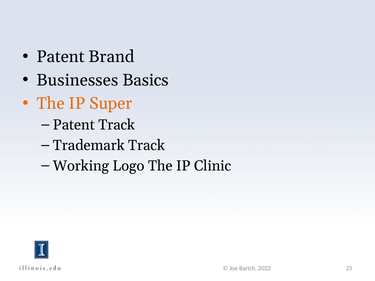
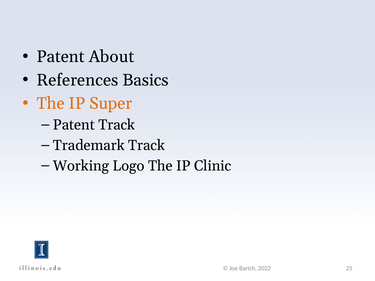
Brand: Brand -> About (112, 57)
Businesses: Businesses -> References (77, 80)
